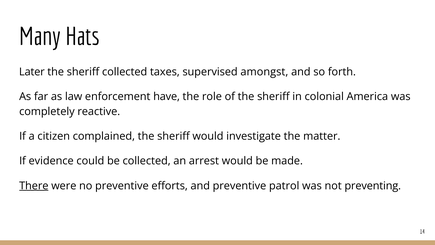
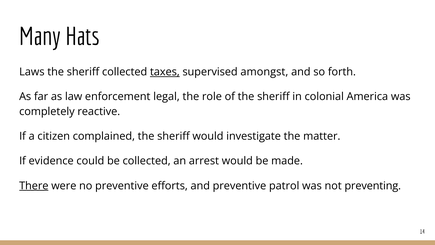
Later: Later -> Laws (32, 72)
taxes underline: none -> present (165, 72)
have: have -> legal (166, 97)
